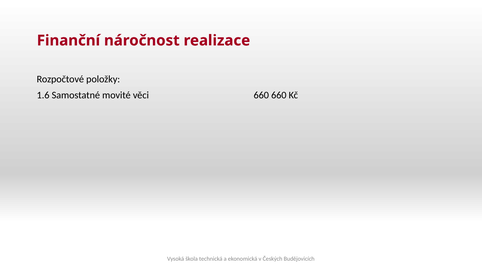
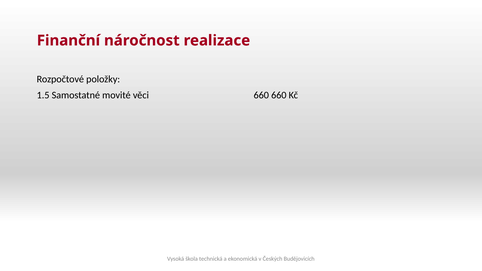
1.6: 1.6 -> 1.5 (43, 95)
